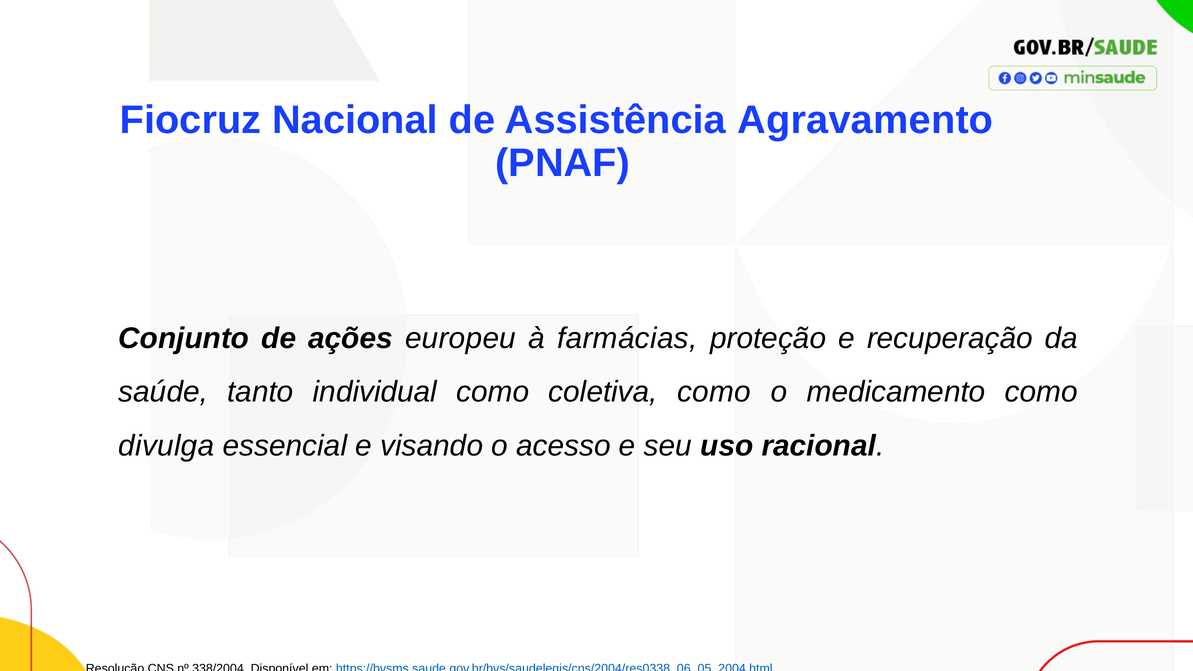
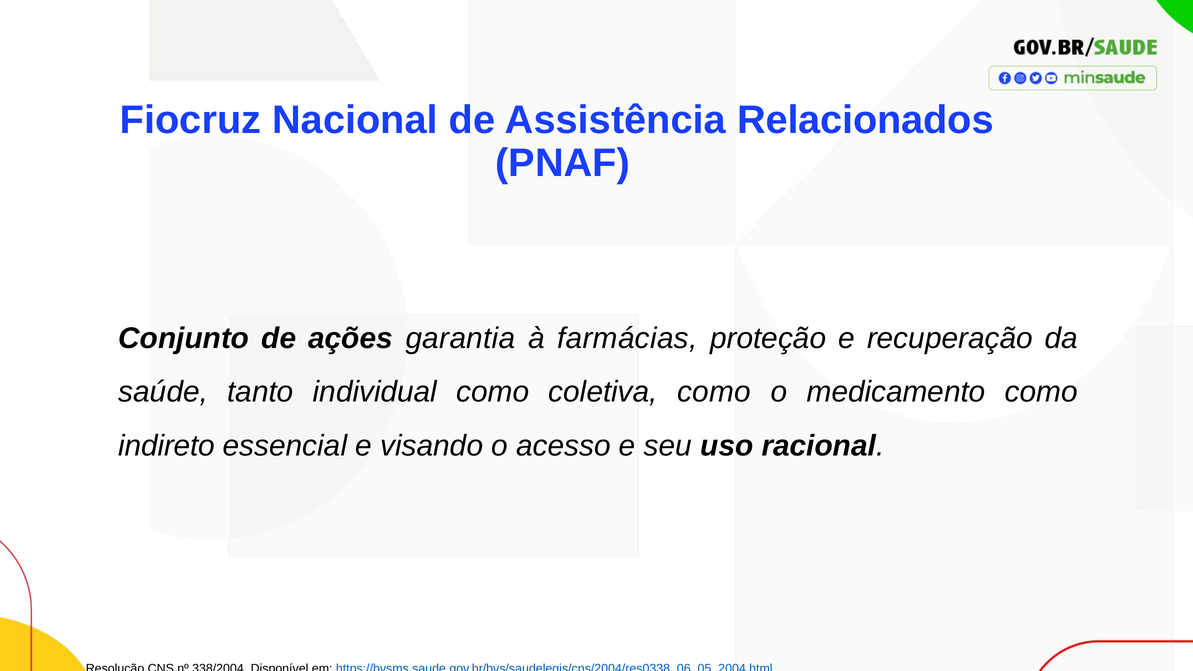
Agravamento: Agravamento -> Relacionados (865, 120)
europeu: europeu -> garantia (460, 338)
divulga: divulga -> indireto (167, 446)
